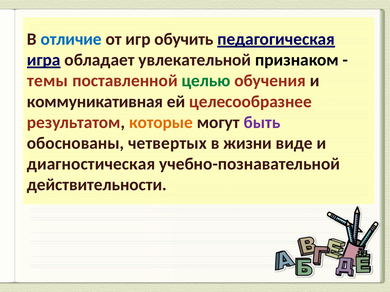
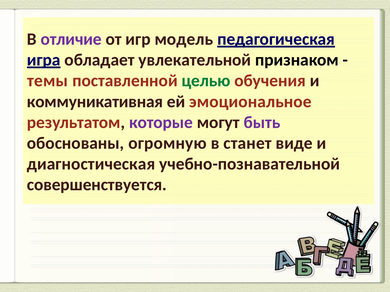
отличие colour: blue -> purple (71, 39)
обучить: обучить -> модель (184, 39)
целесообразнее: целесообразнее -> эмоциональное (250, 102)
которые colour: orange -> purple (161, 123)
четвертых: четвертых -> огромную (167, 143)
жизни: жизни -> станет (248, 143)
действительности: действительности -> совершенствуется (97, 185)
